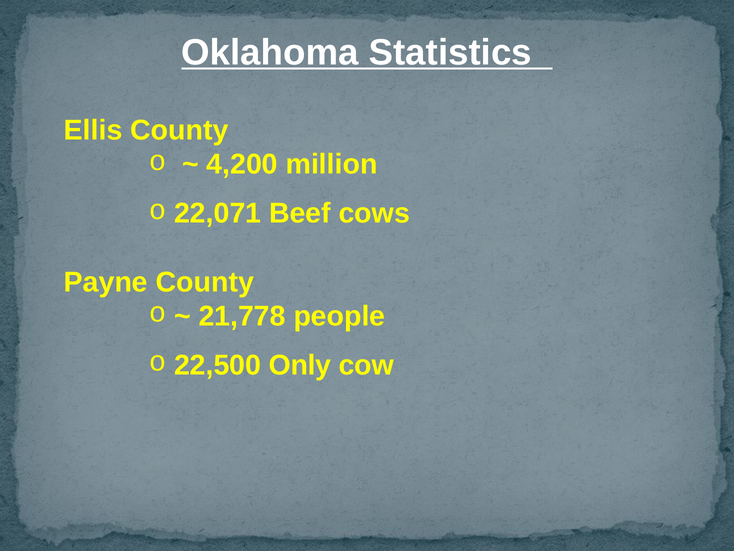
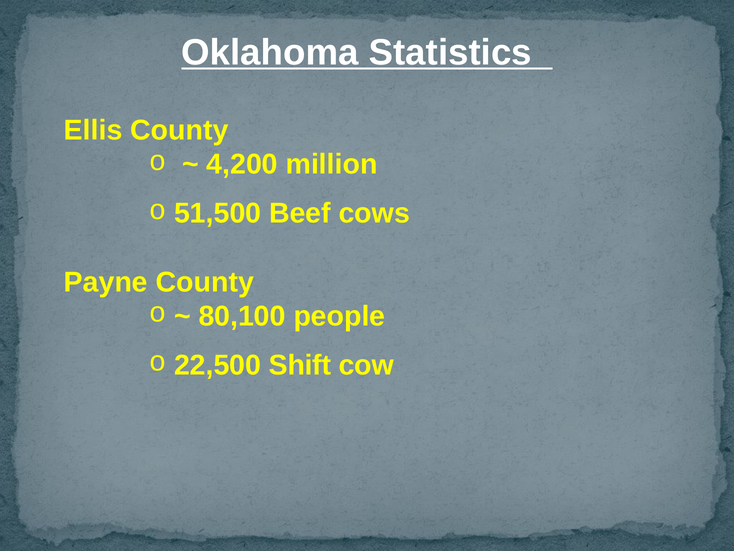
22,071: 22,071 -> 51,500 (218, 213)
21,778: 21,778 -> 80,100 (242, 316)
Only: Only -> Shift (300, 365)
